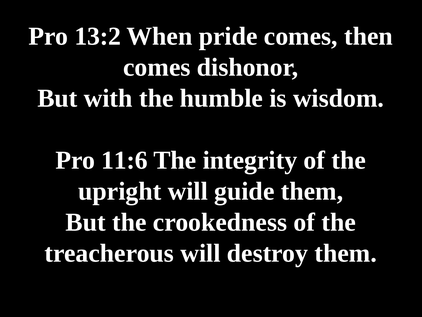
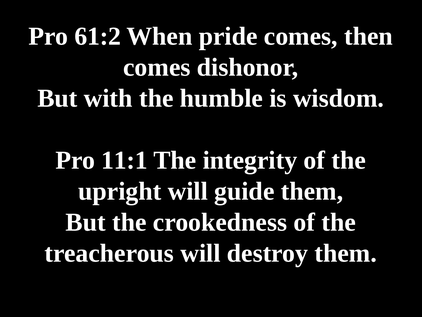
13:2: 13:2 -> 61:2 (98, 36)
11:6: 11:6 -> 11:1 (125, 160)
